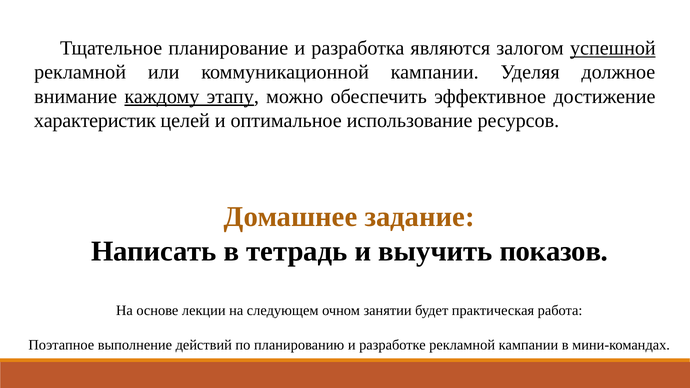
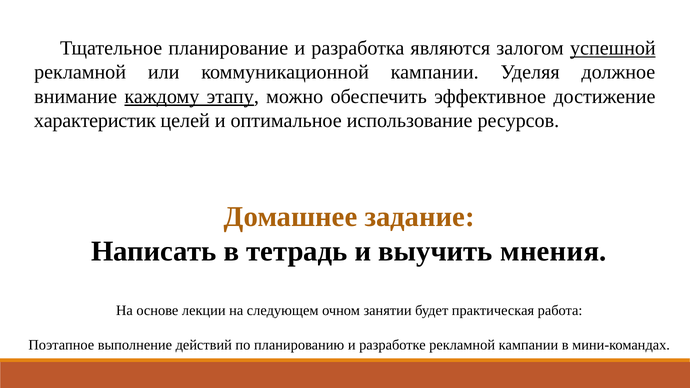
показов: показов -> мнения (553, 251)
